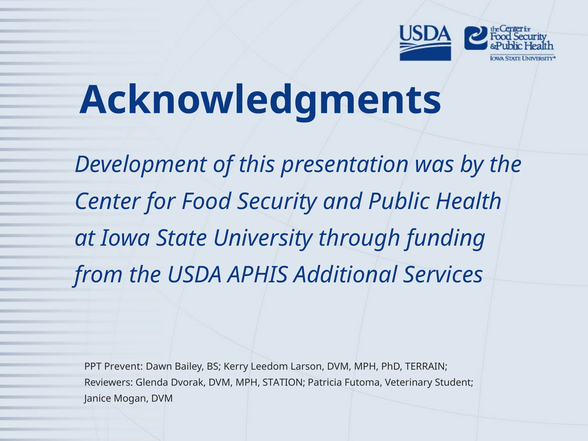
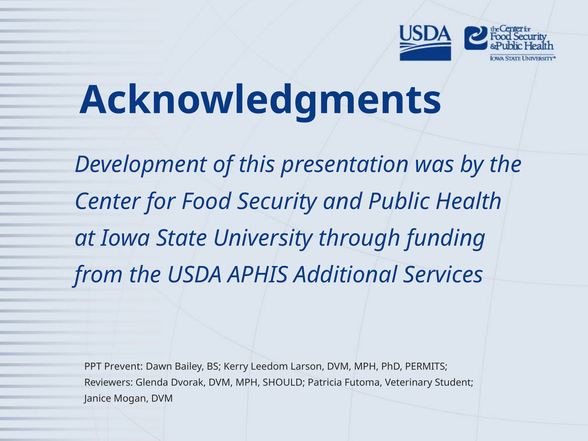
TERRAIN: TERRAIN -> PERMITS (426, 366)
STATION: STATION -> SHOULD (284, 382)
